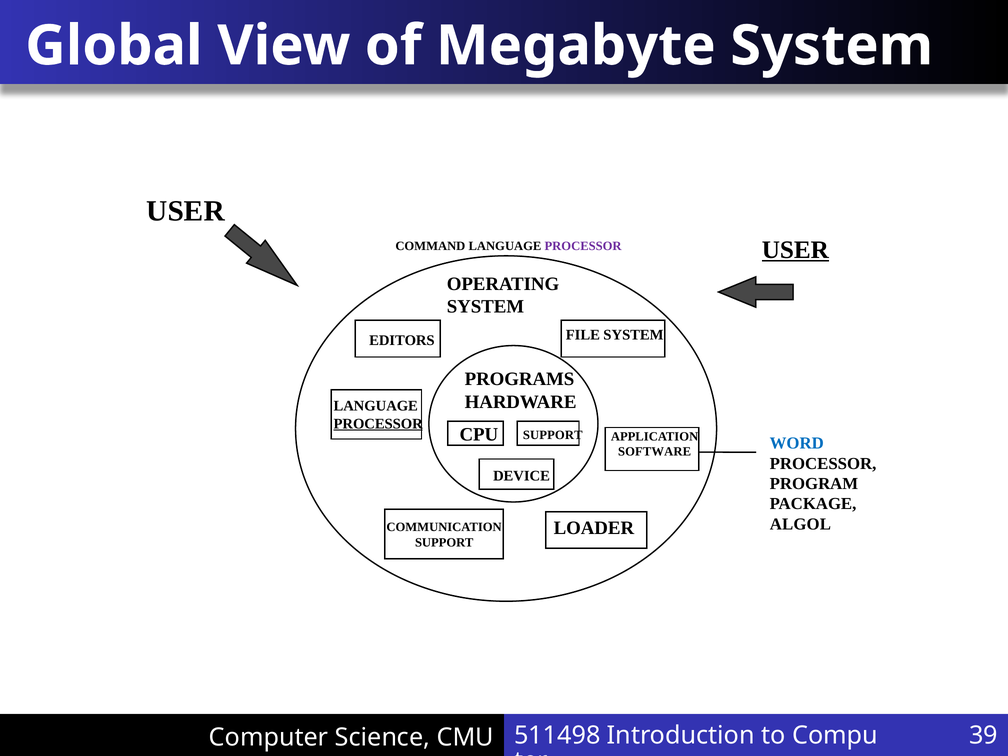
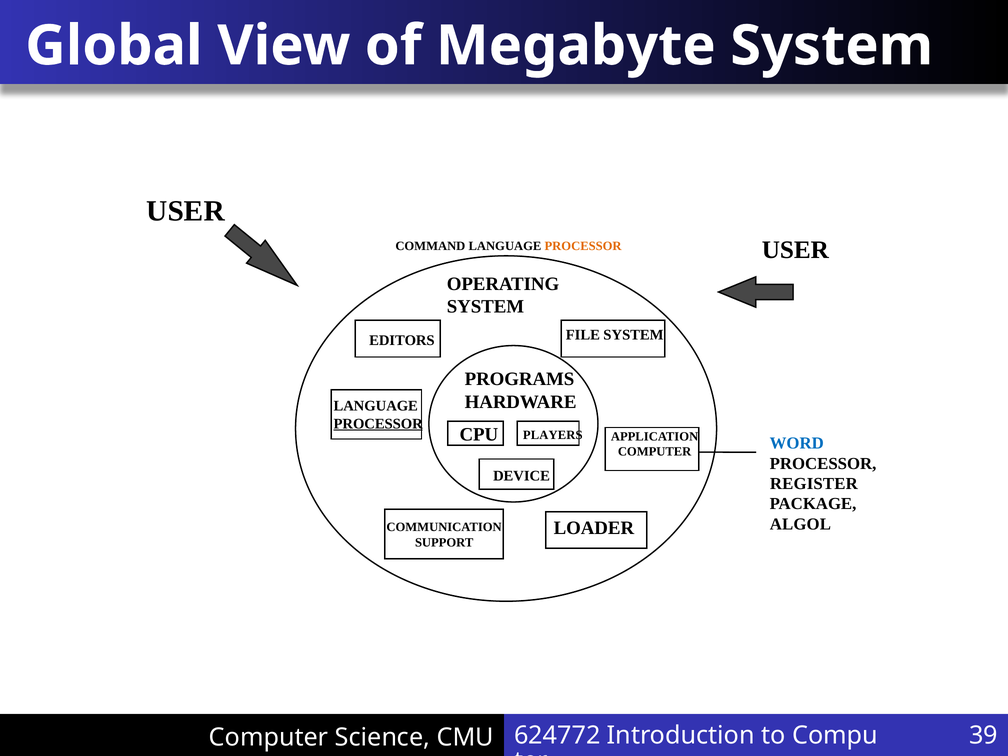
USER underline: present -> none (795, 250)
PROCESSOR colour: purple -> orange (583, 246)
CPU SUPPORT: SUPPORT -> PLAYERS (553, 435)
SOFTWARE: SOFTWARE -> COMPUTER (655, 452)
PROGRAM: PROGRAM -> REGISTER (814, 484)
511498: 511498 -> 624772 (557, 736)
